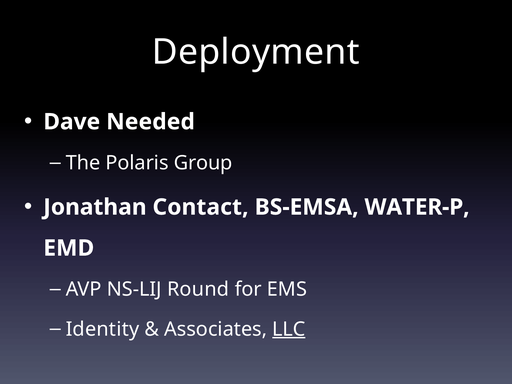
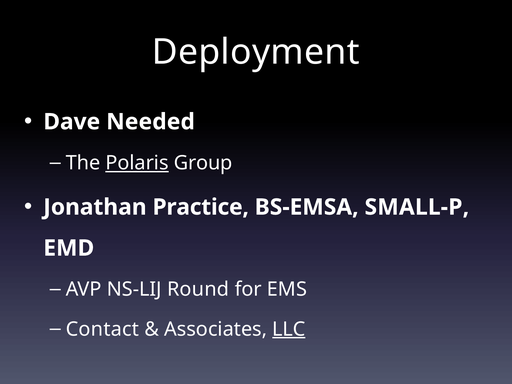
Polaris underline: none -> present (137, 163)
Contact: Contact -> Practice (201, 207)
WATER-P: WATER-P -> SMALL-P (417, 207)
Identity: Identity -> Contact (102, 329)
